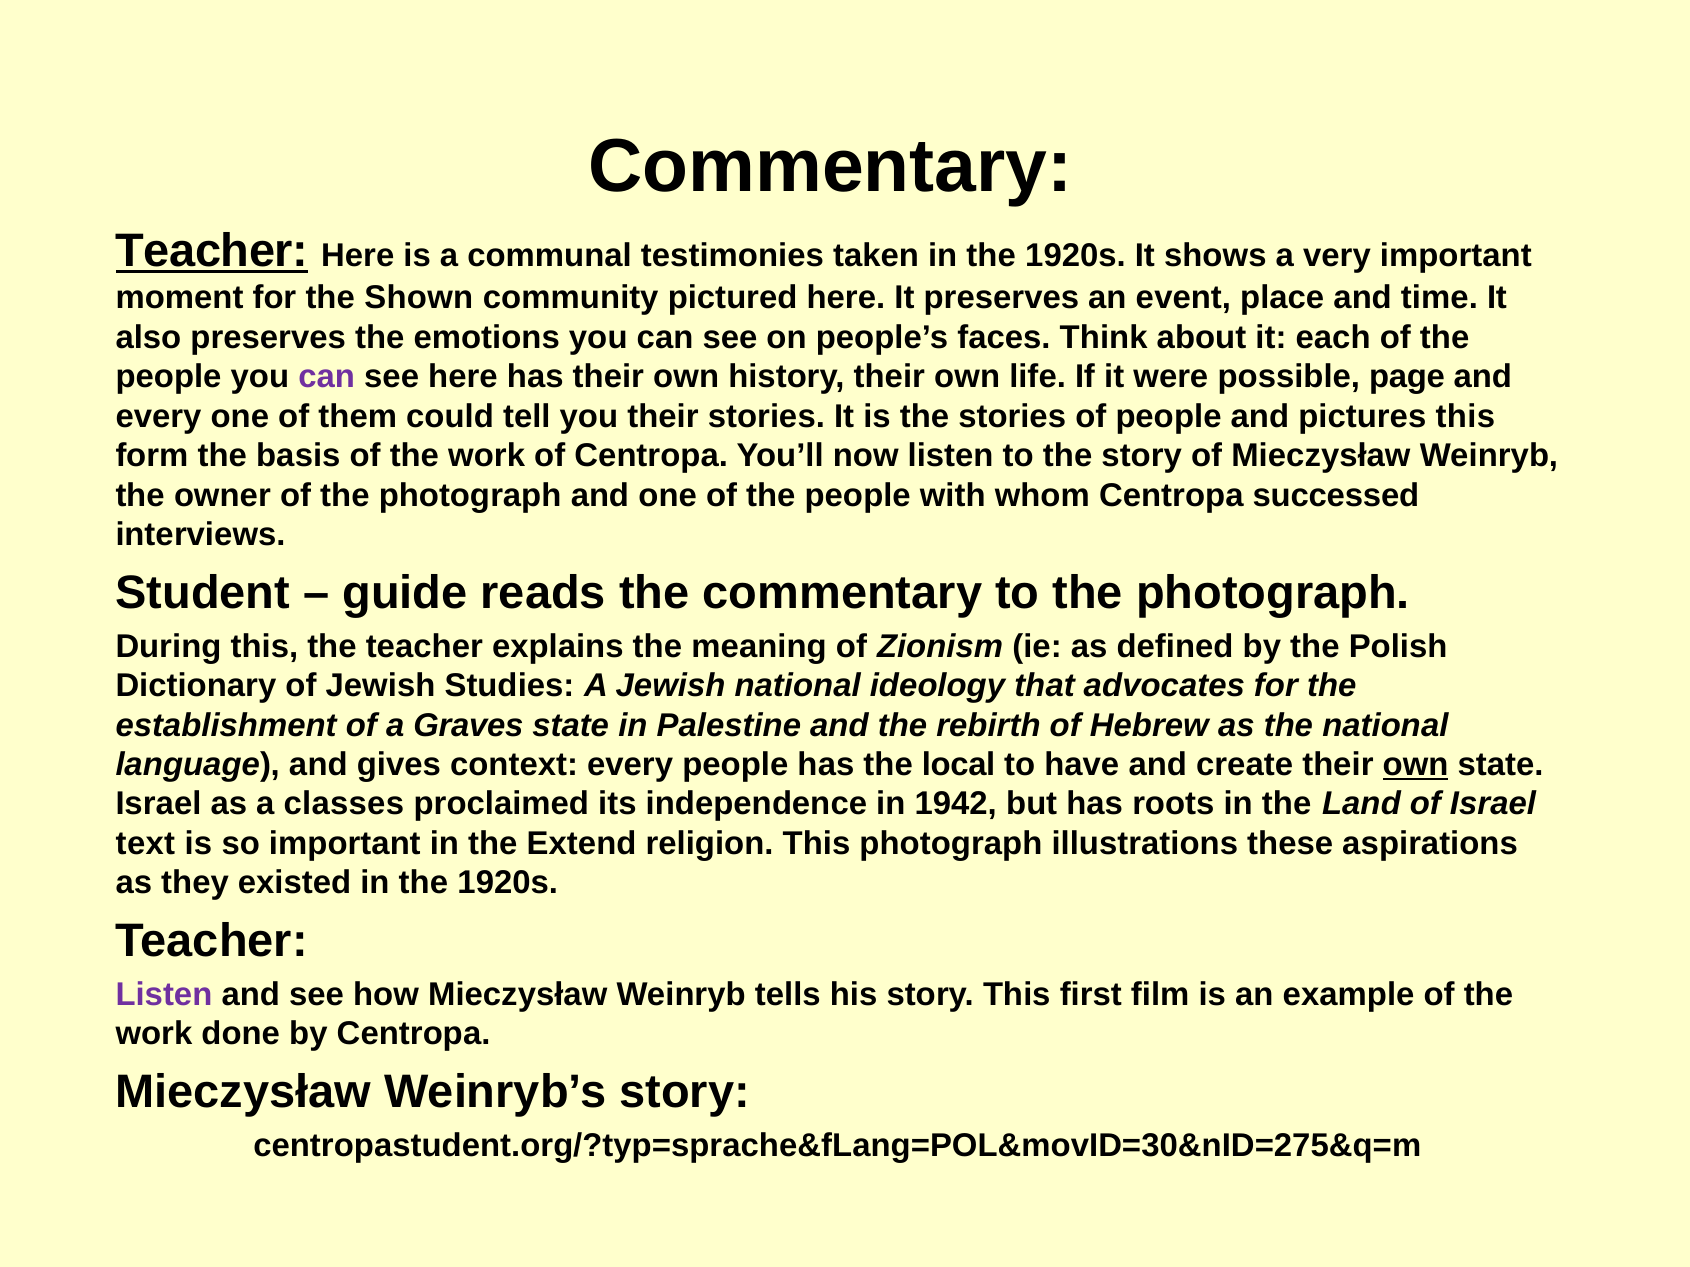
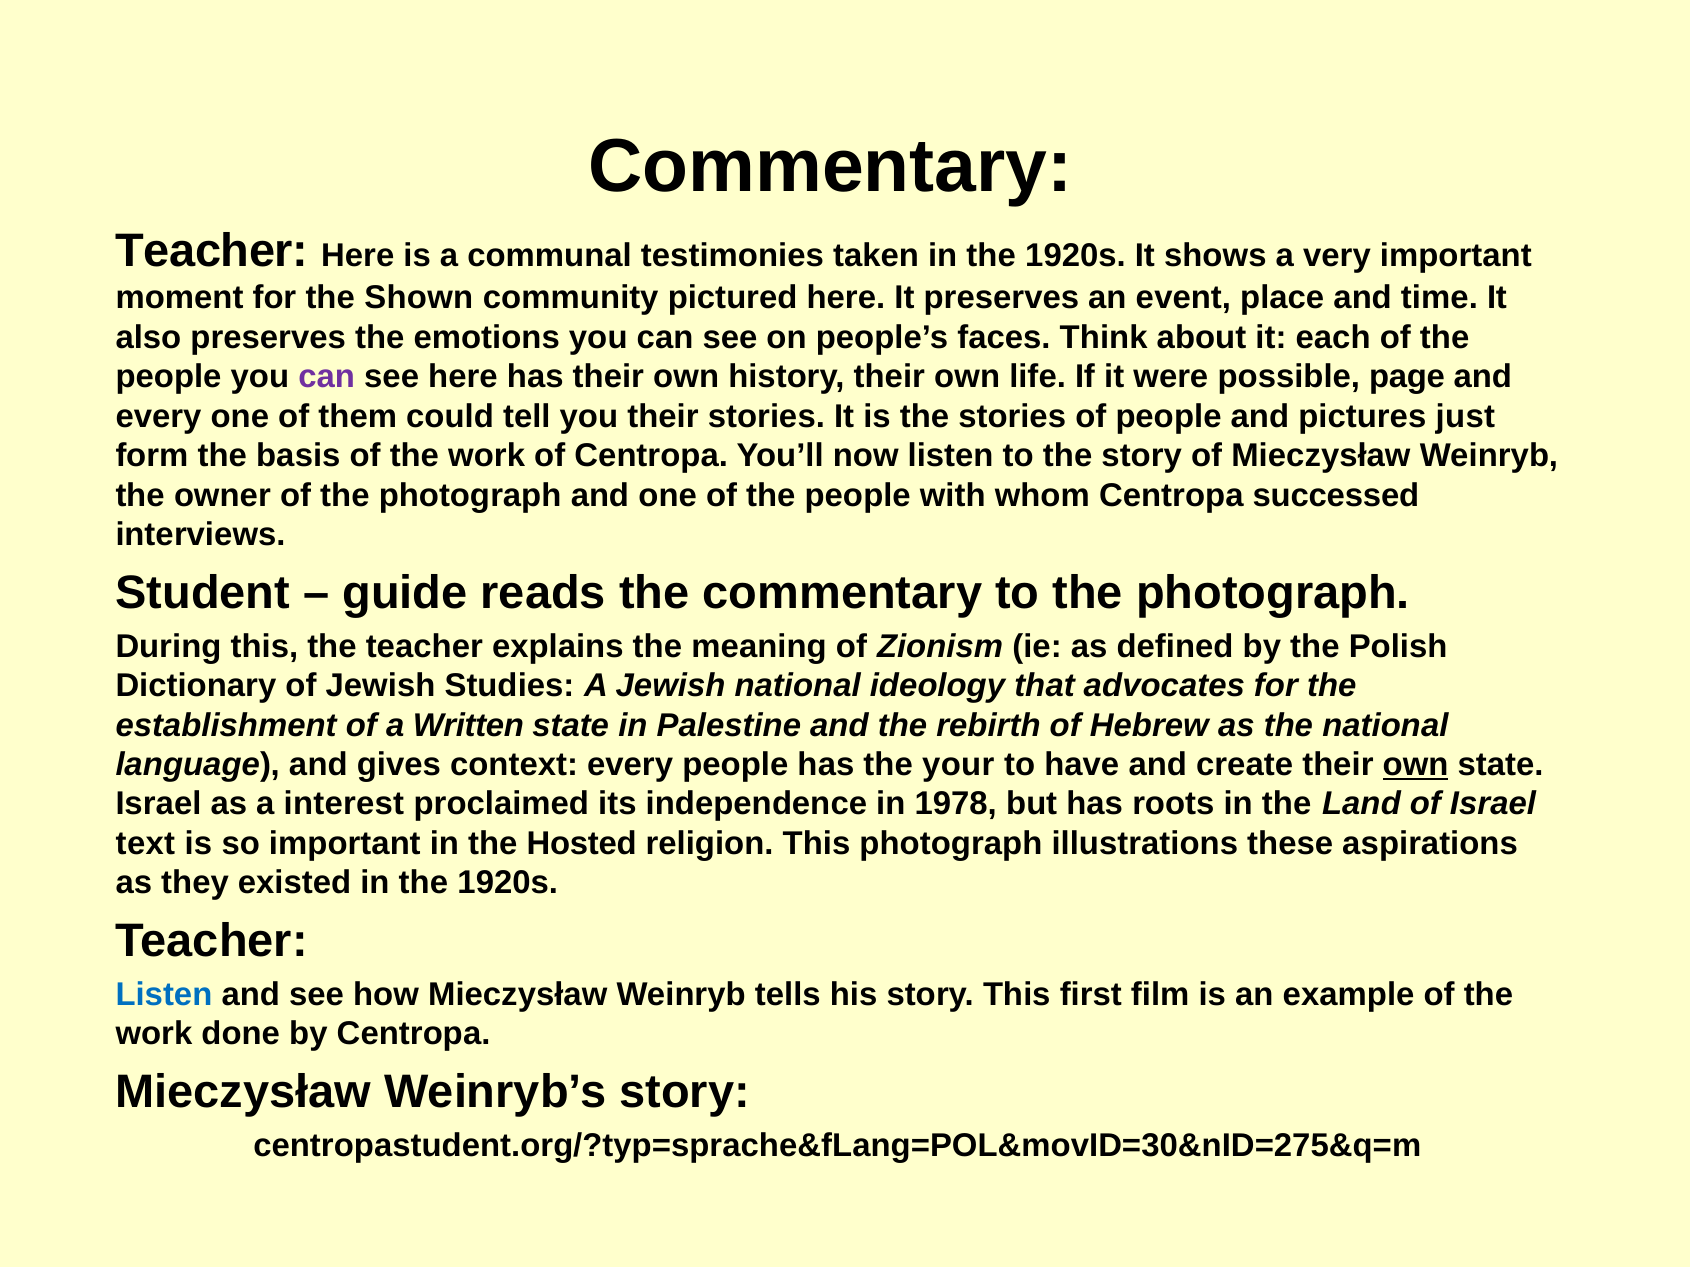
Teacher underline: present -> none (212, 251)
pictures this: this -> just (1465, 416)
Graves: Graves -> Written (468, 726)
local: local -> your (958, 765)
classes: classes -> interest (344, 804)
1942: 1942 -> 1978 (956, 804)
Extend: Extend -> Hosted (582, 844)
Listen colour: purple -> blue (164, 995)
